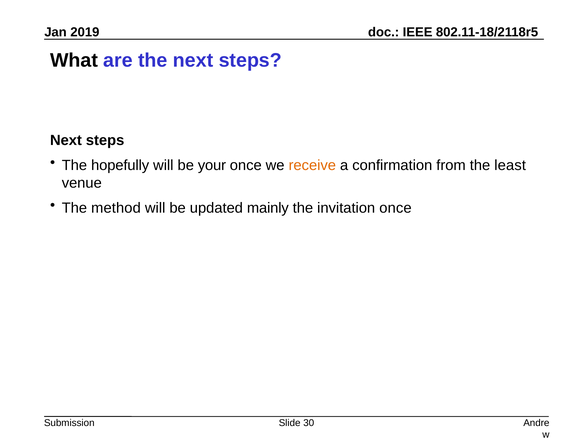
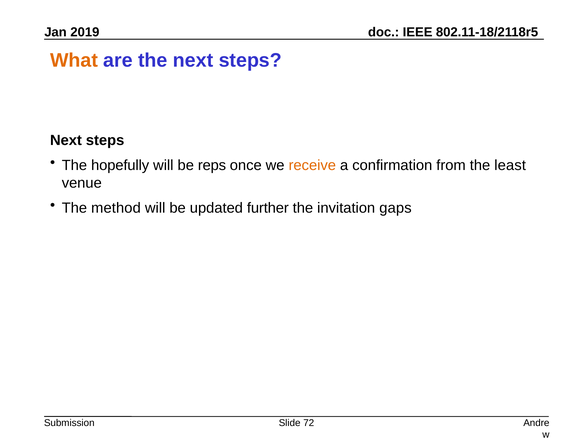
What colour: black -> orange (74, 60)
your: your -> reps (212, 165)
mainly: mainly -> further (268, 208)
invitation once: once -> gaps (395, 208)
30: 30 -> 72 (309, 423)
